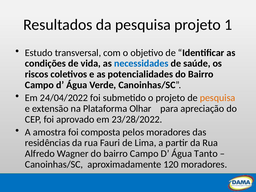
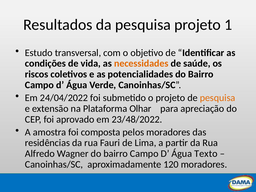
necessidades colour: blue -> orange (141, 64)
23/28/2022: 23/28/2022 -> 23/48/2022 (137, 119)
Tanto: Tanto -> Texto (206, 154)
